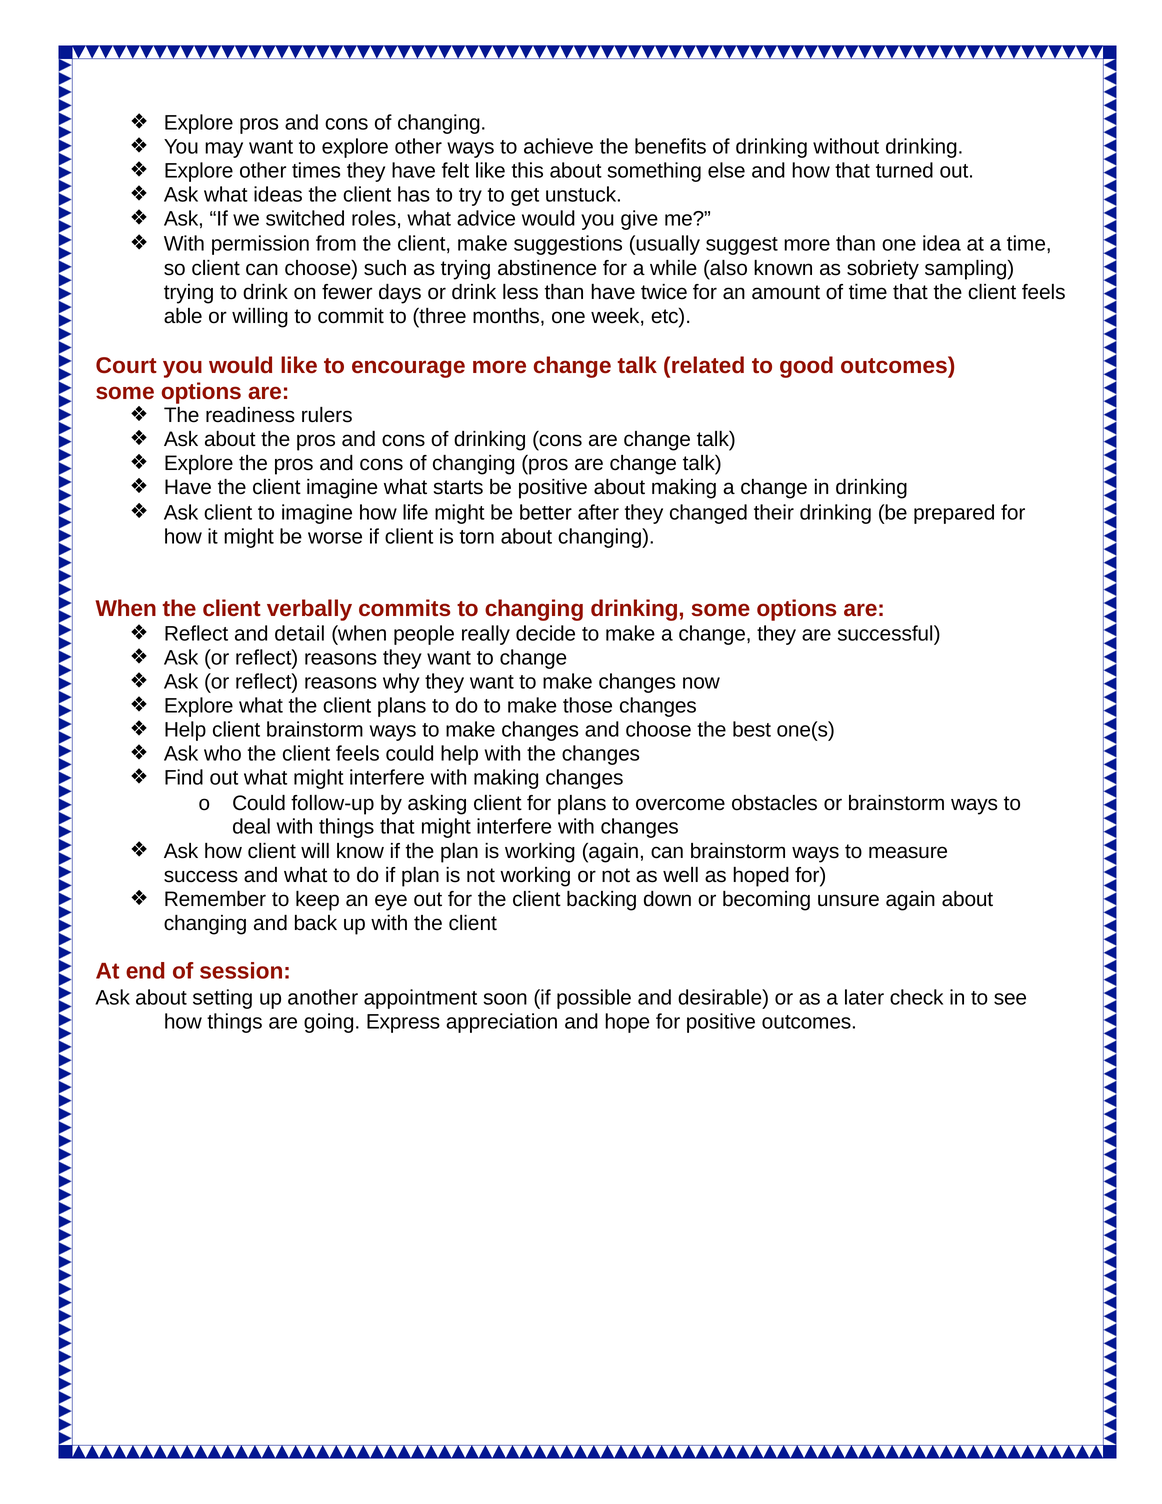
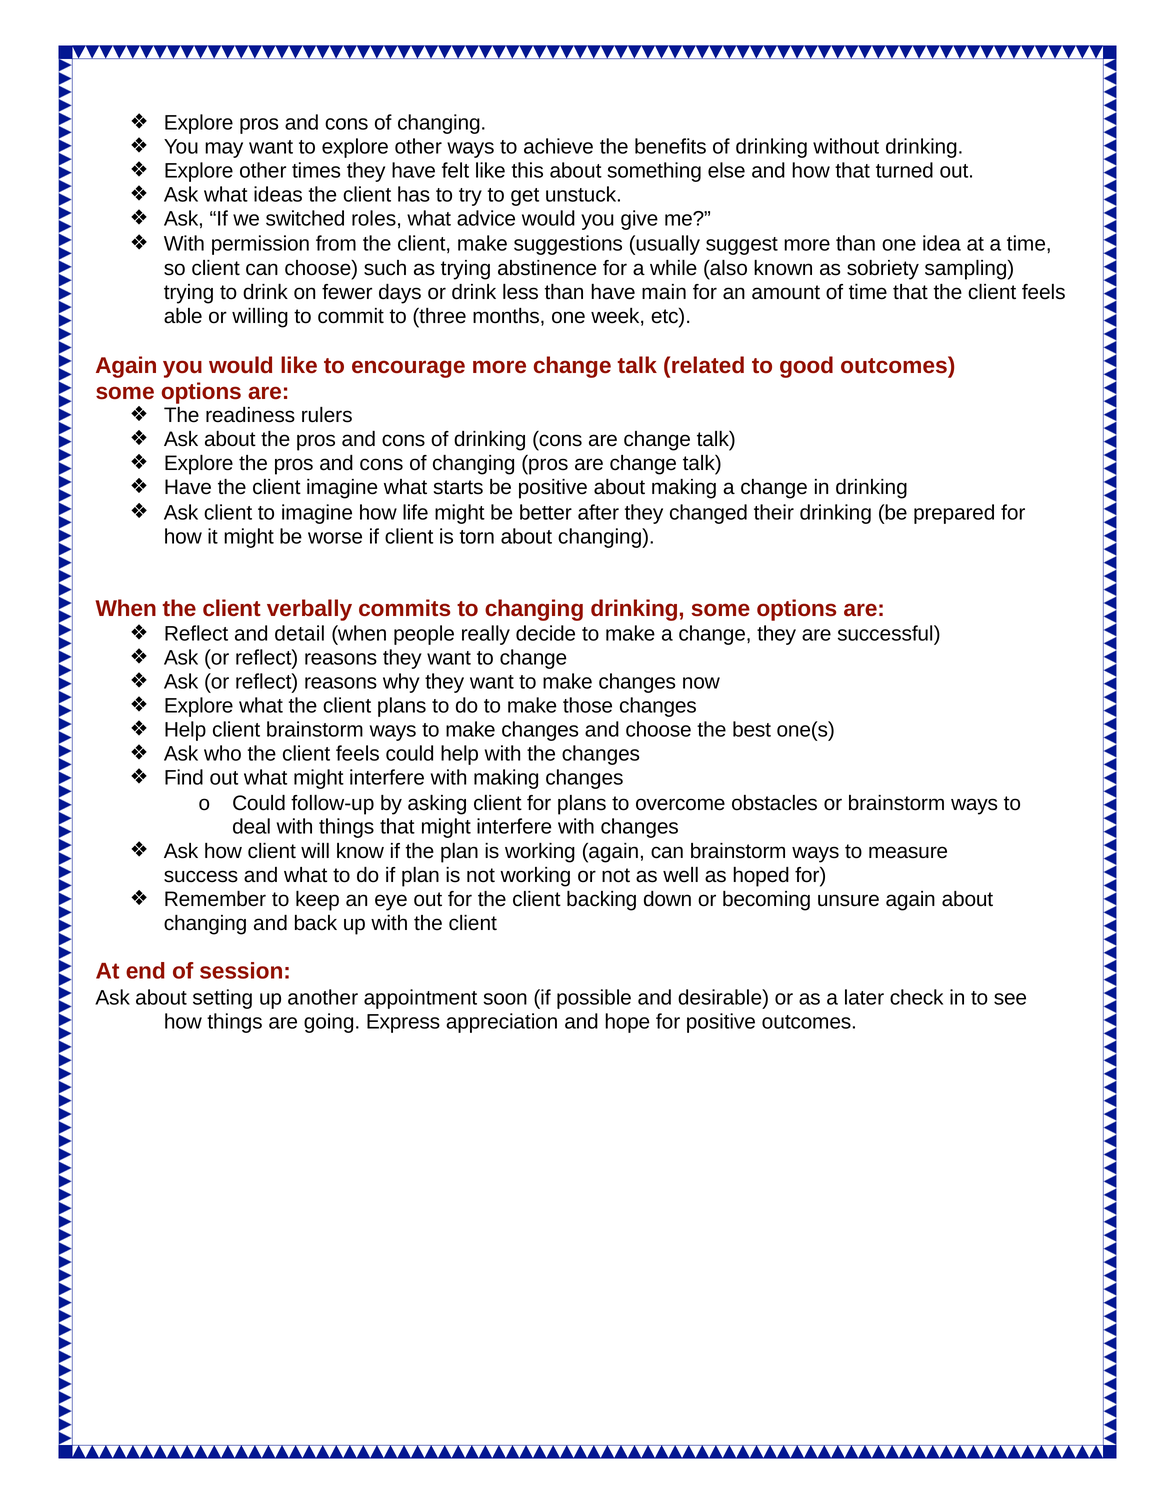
twice: twice -> main (664, 292)
Court: Court -> Again (126, 366)
